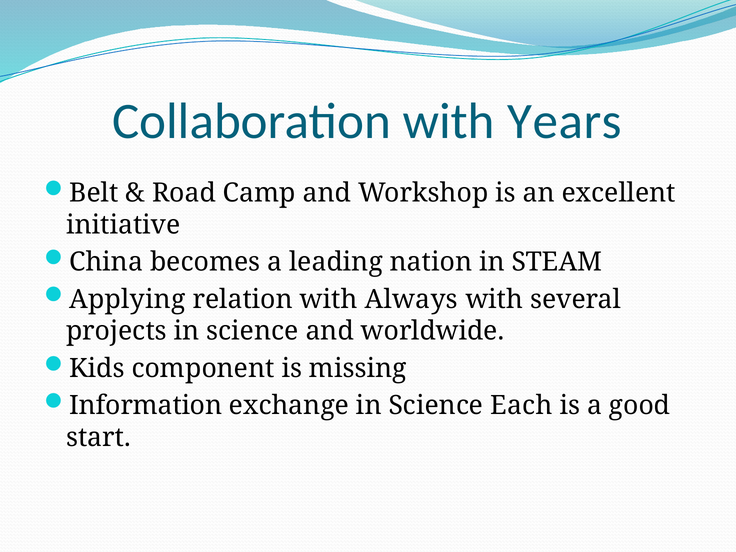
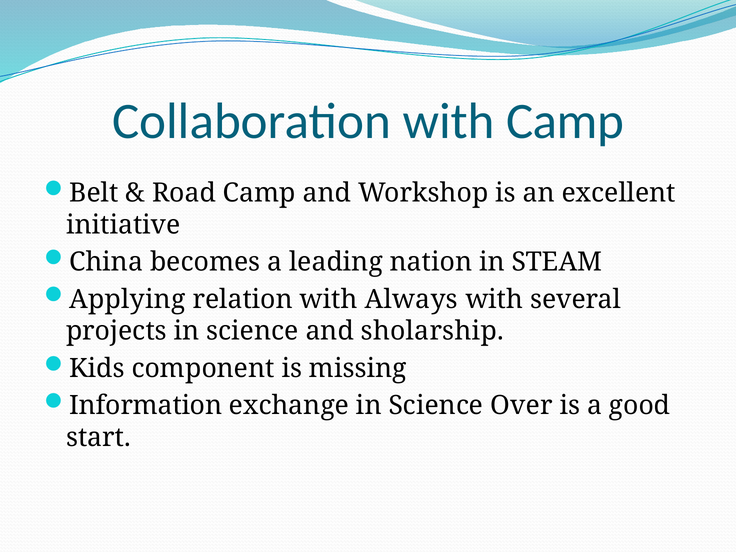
with Years: Years -> Camp (565, 122)
worldwide: worldwide -> sholarship (432, 331)
Each: Each -> Over (521, 406)
